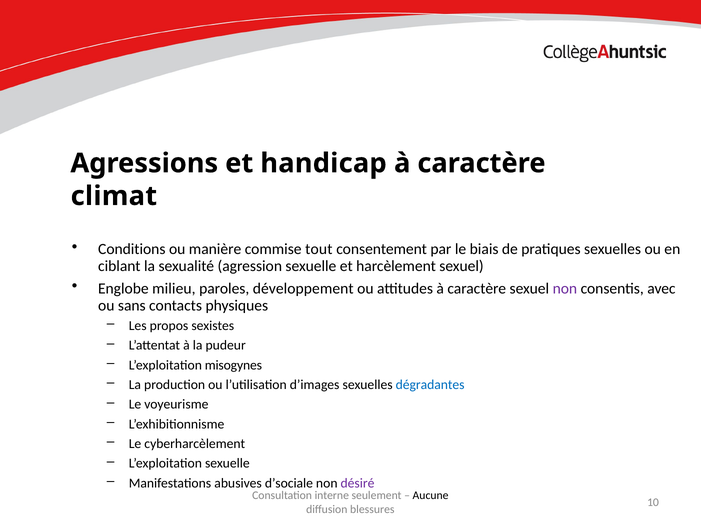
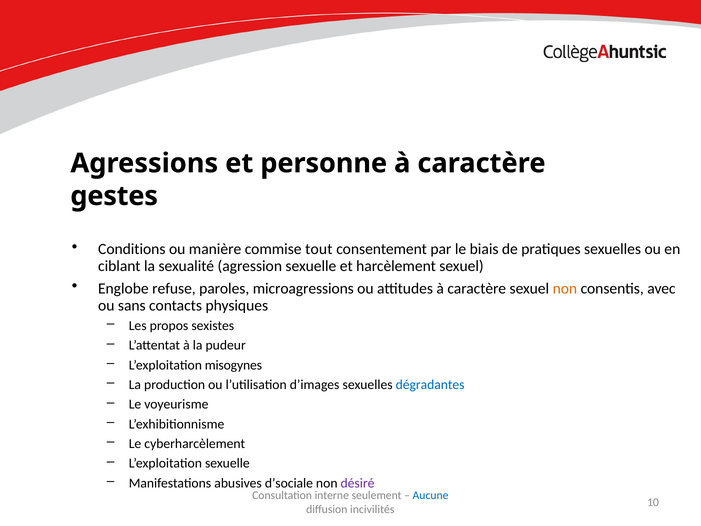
handicap: handicap -> personne (324, 163)
climat: climat -> gestes (114, 196)
milieu: milieu -> refuse (174, 288)
développement: développement -> microagressions (303, 288)
non colour: purple -> orange (565, 288)
Aucune colour: black -> blue (431, 495)
blessures: blessures -> incivilités (372, 509)
